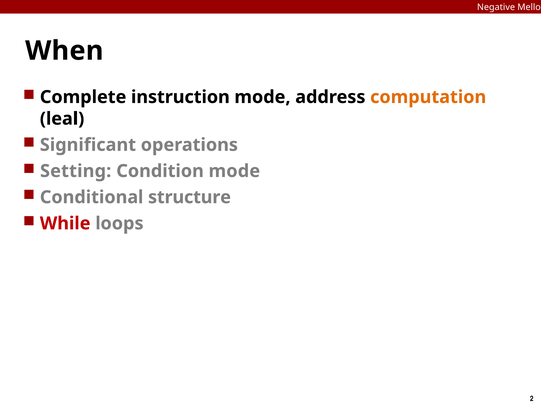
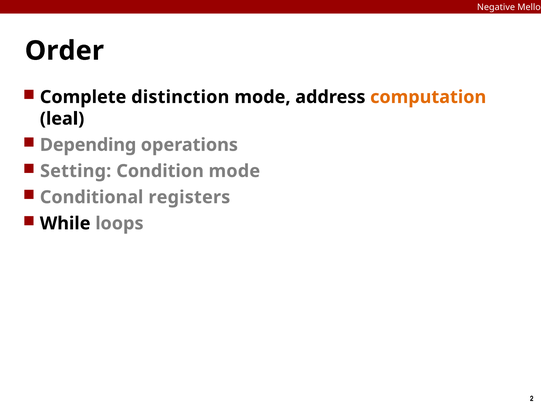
When: When -> Order (64, 51)
instruction: instruction -> distinction (180, 97)
Significant: Significant -> Depending (88, 145)
structure: structure -> registers (189, 197)
While colour: red -> black (65, 223)
